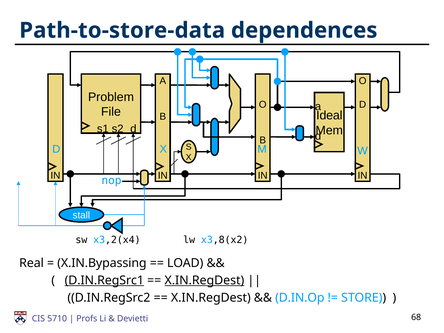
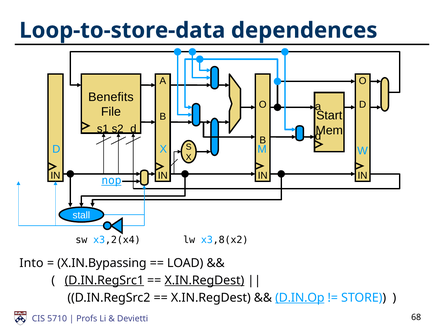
Path-to-store-data: Path-to-store-data -> Loop-to-store-data (122, 30)
Problem: Problem -> Benefits (111, 97)
Ideal: Ideal -> Start (329, 116)
nop underline: none -> present (111, 180)
Real: Real -> Into (31, 263)
D.IN.Op underline: none -> present (300, 298)
